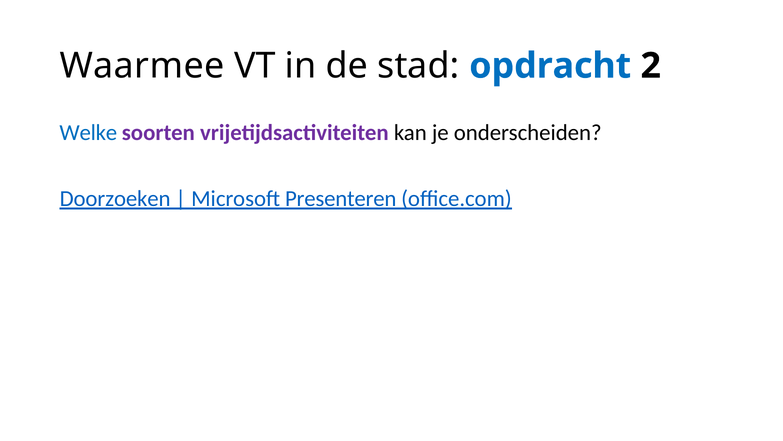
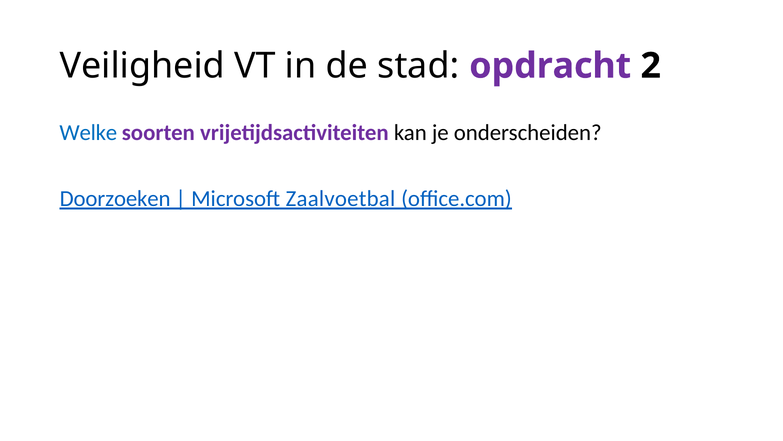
Waarmee: Waarmee -> Veiligheid (142, 66)
opdracht colour: blue -> purple (550, 66)
Presenteren: Presenteren -> Zaalvoetbal (340, 198)
